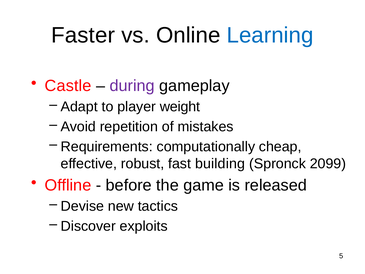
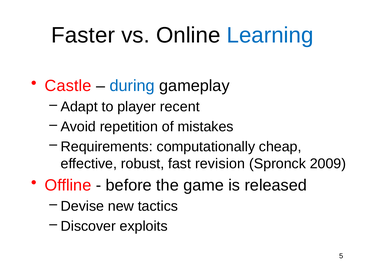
during colour: purple -> blue (132, 86)
weight: weight -> recent (180, 107)
building: building -> revision (220, 163)
2099: 2099 -> 2009 (328, 163)
